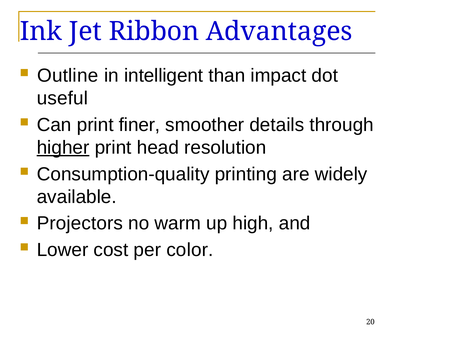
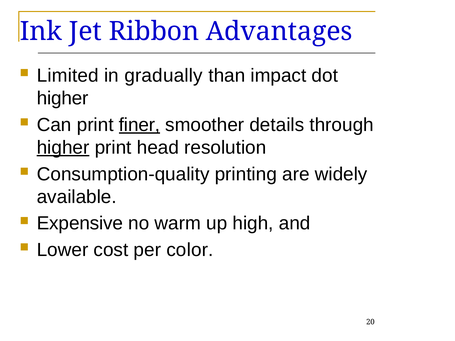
Outline: Outline -> Limited (68, 76)
intelligent: intelligent -> gradually (164, 76)
useful: useful -> higher (63, 98)
finer underline: none -> present (140, 125)
Projectors: Projectors -> Expensive (80, 224)
